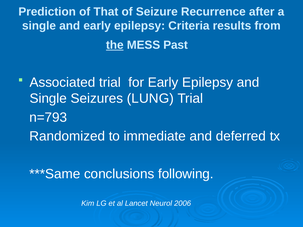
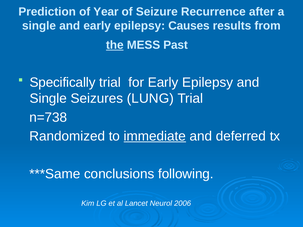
That: That -> Year (106, 12)
Criteria: Criteria -> Causes (189, 26)
Associated: Associated -> Specifically (63, 82)
n=793: n=793 -> n=738 (48, 117)
immediate underline: none -> present (155, 136)
